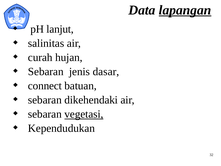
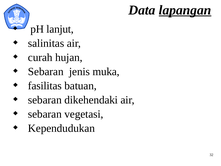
dasar: dasar -> muka (106, 72)
connect: connect -> fasilitas (45, 86)
vegetasi underline: present -> none (84, 114)
